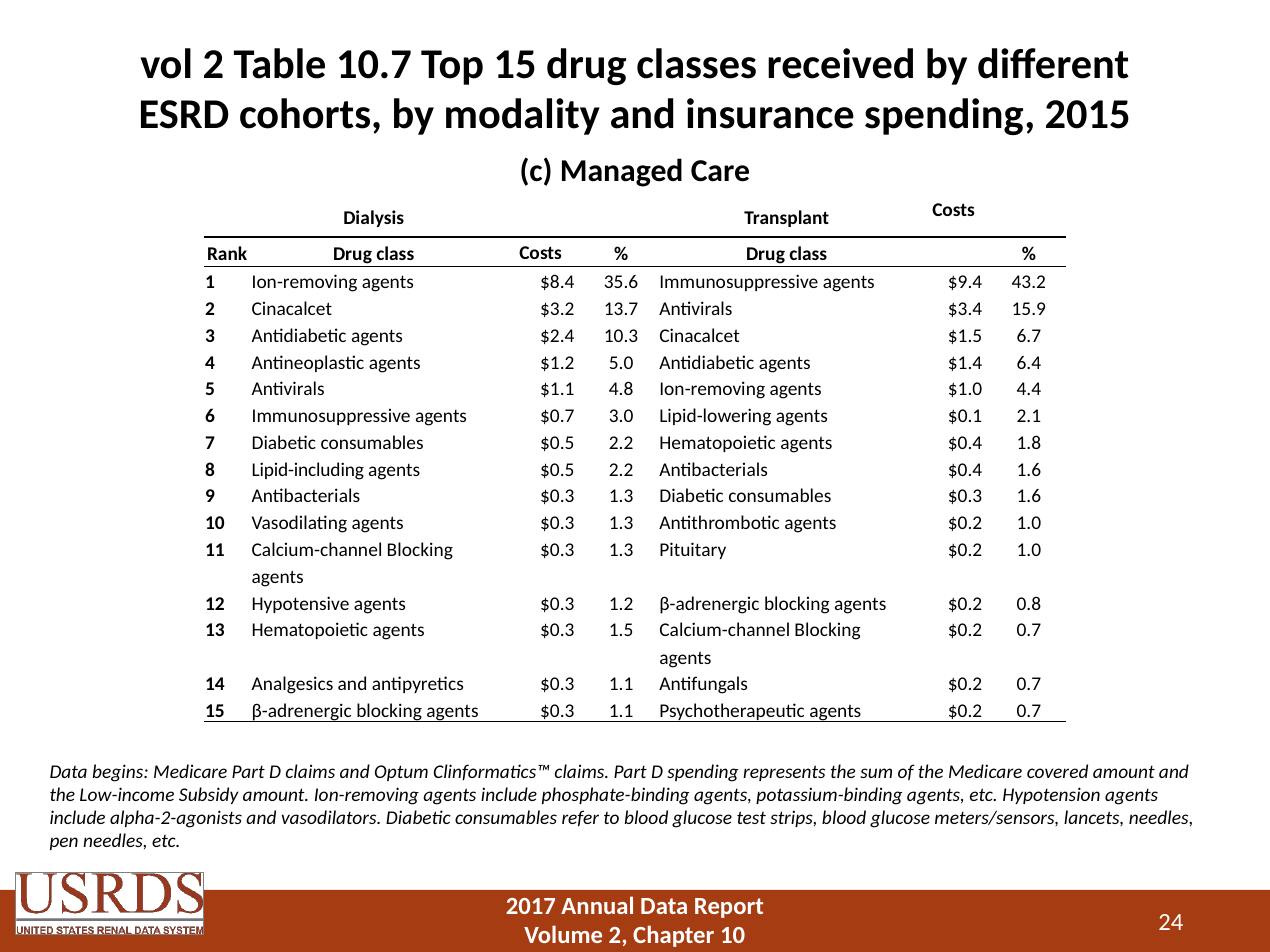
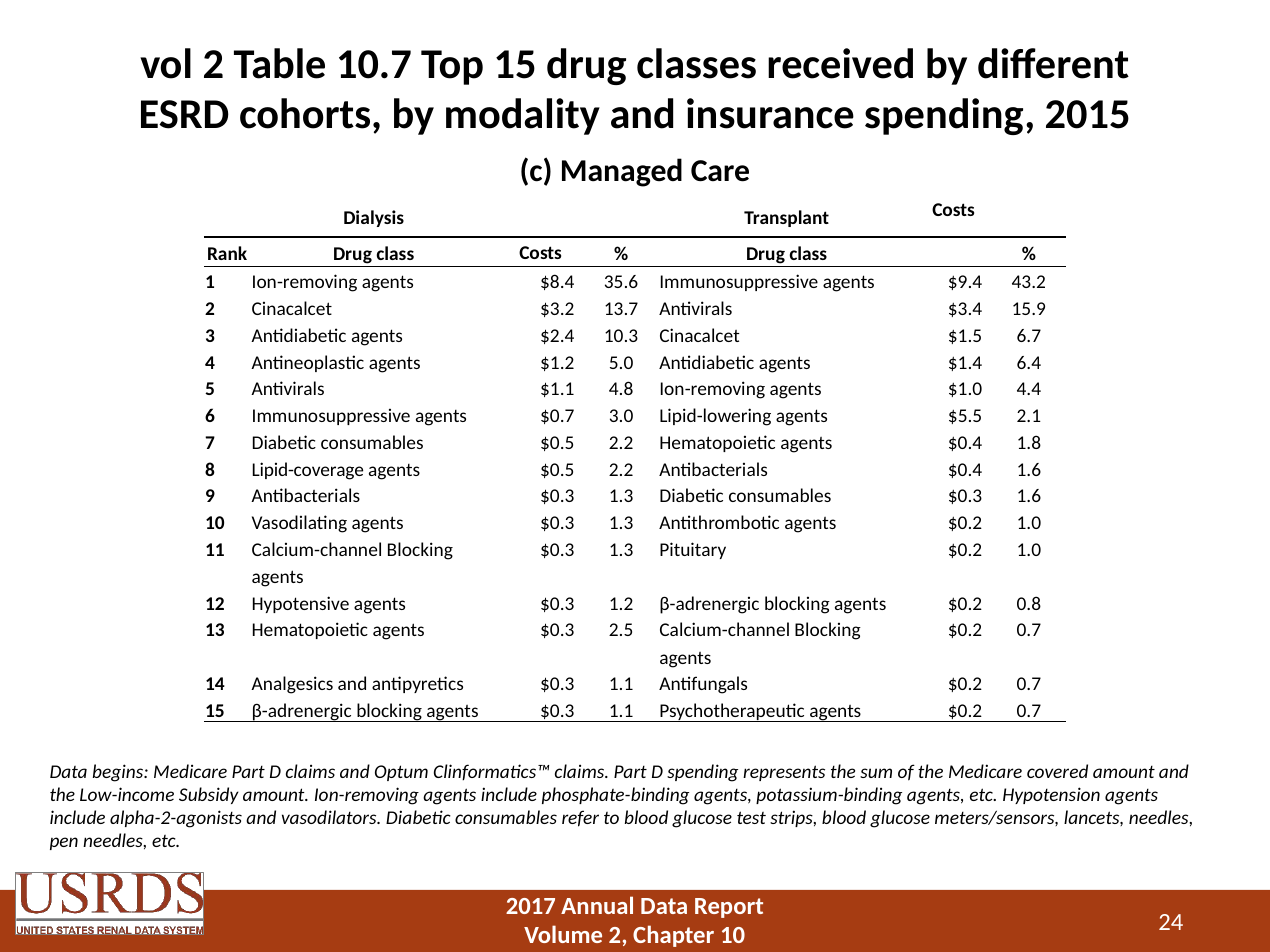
$0.1: $0.1 -> $5.5 (965, 416)
Lipid-including: Lipid-including -> Lipid-coverage (308, 470)
1.5: 1.5 -> 2.5 (621, 631)
